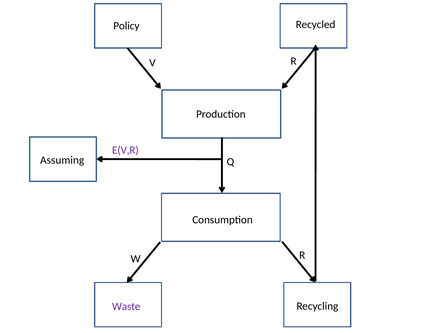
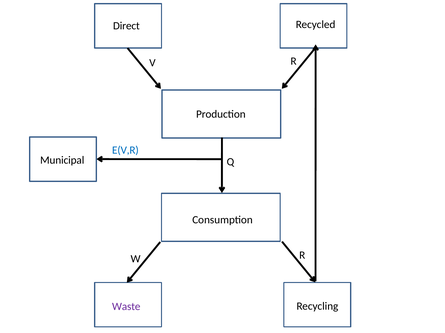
Policy: Policy -> Direct (126, 26)
E(V,R colour: purple -> blue (125, 151)
Assuming: Assuming -> Municipal (62, 161)
